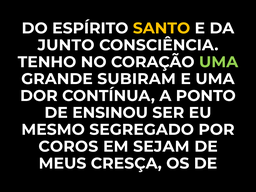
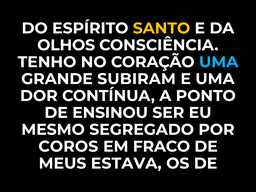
JUNTO: JUNTO -> OLHOS (66, 45)
UMA colour: light green -> light blue (219, 62)
SEJAM: SEJAM -> FRACO (161, 147)
CRESÇA: CRESÇA -> ESTAVA (126, 163)
